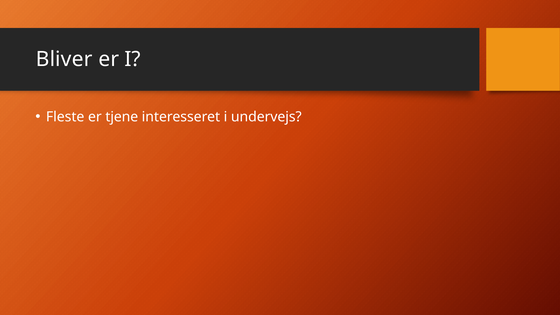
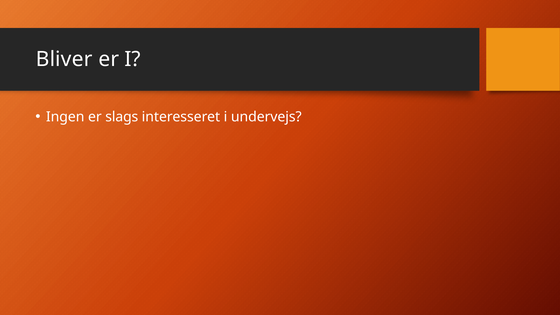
Fleste: Fleste -> Ingen (65, 117)
tjene: tjene -> slags (122, 117)
